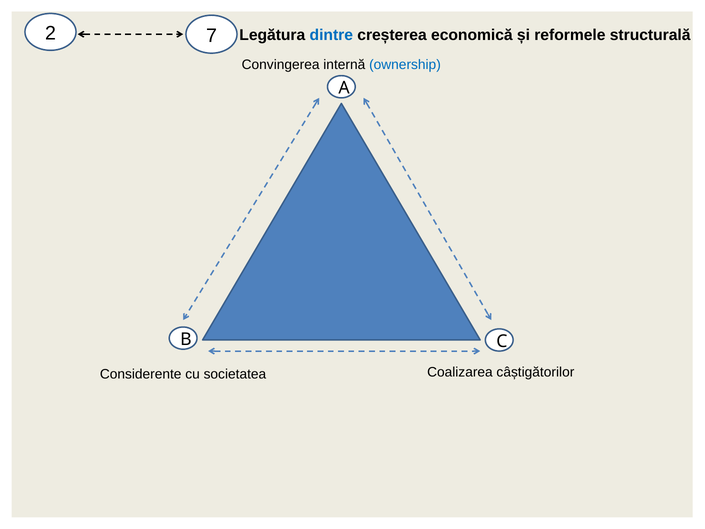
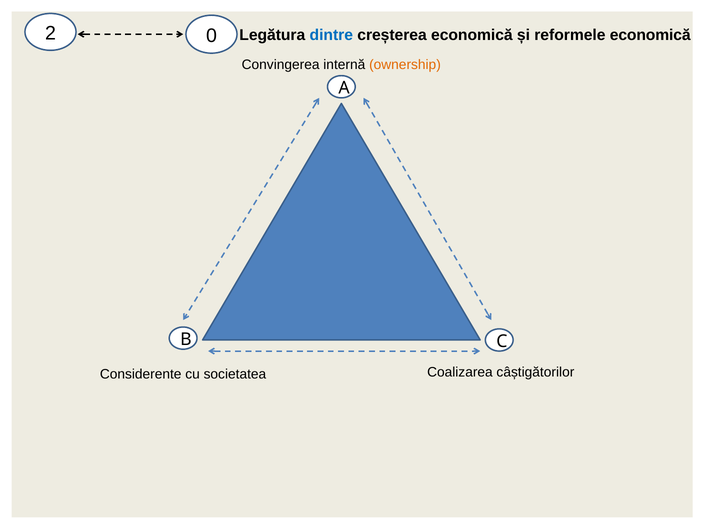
7: 7 -> 0 (212, 36)
reformele structurală: structurală -> economică (650, 35)
ownership colour: blue -> orange (405, 65)
